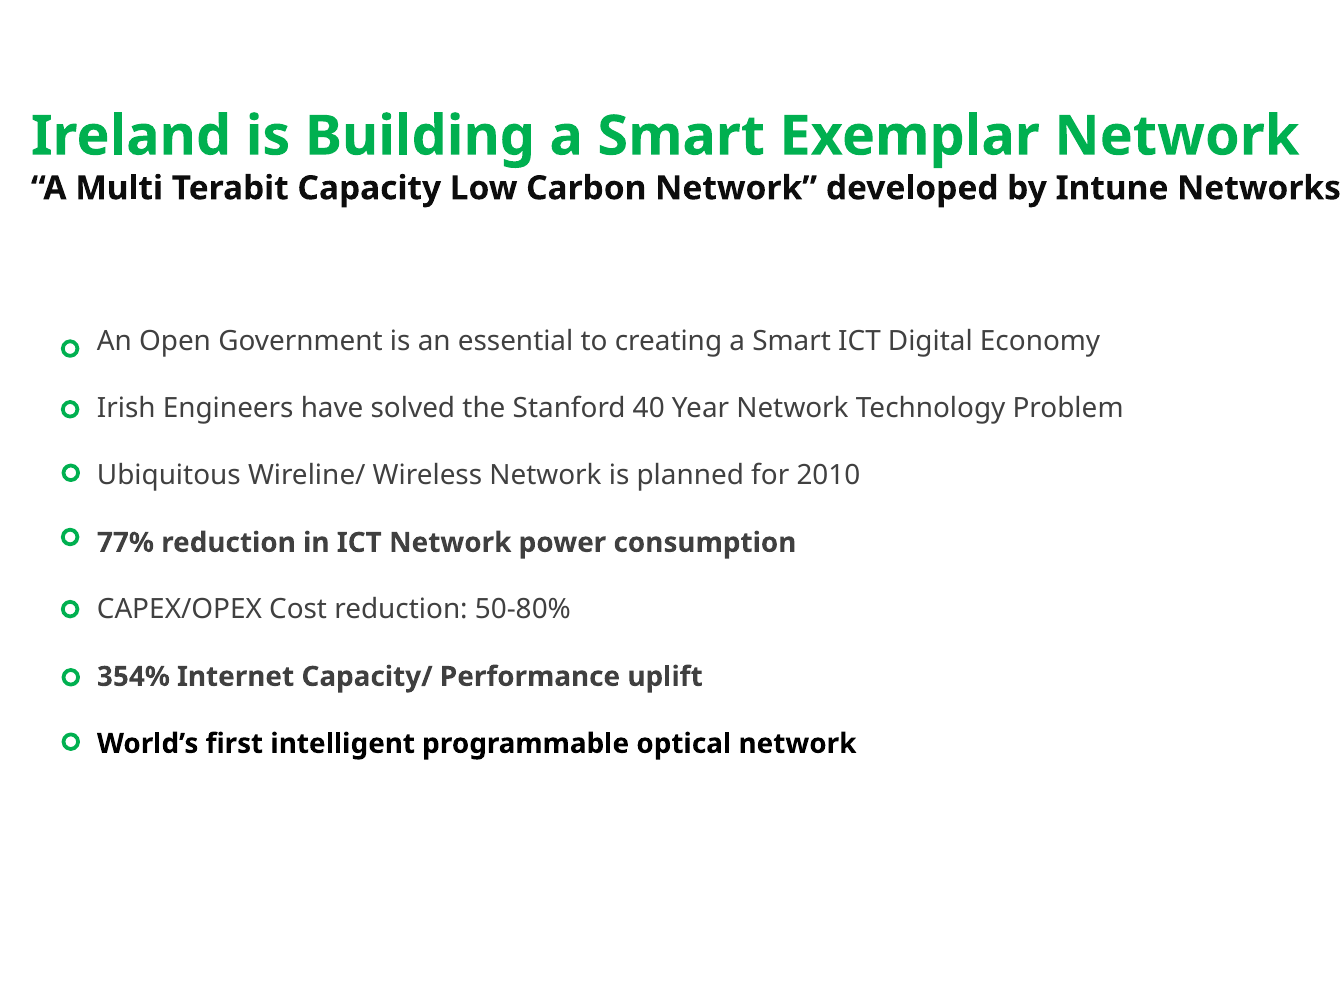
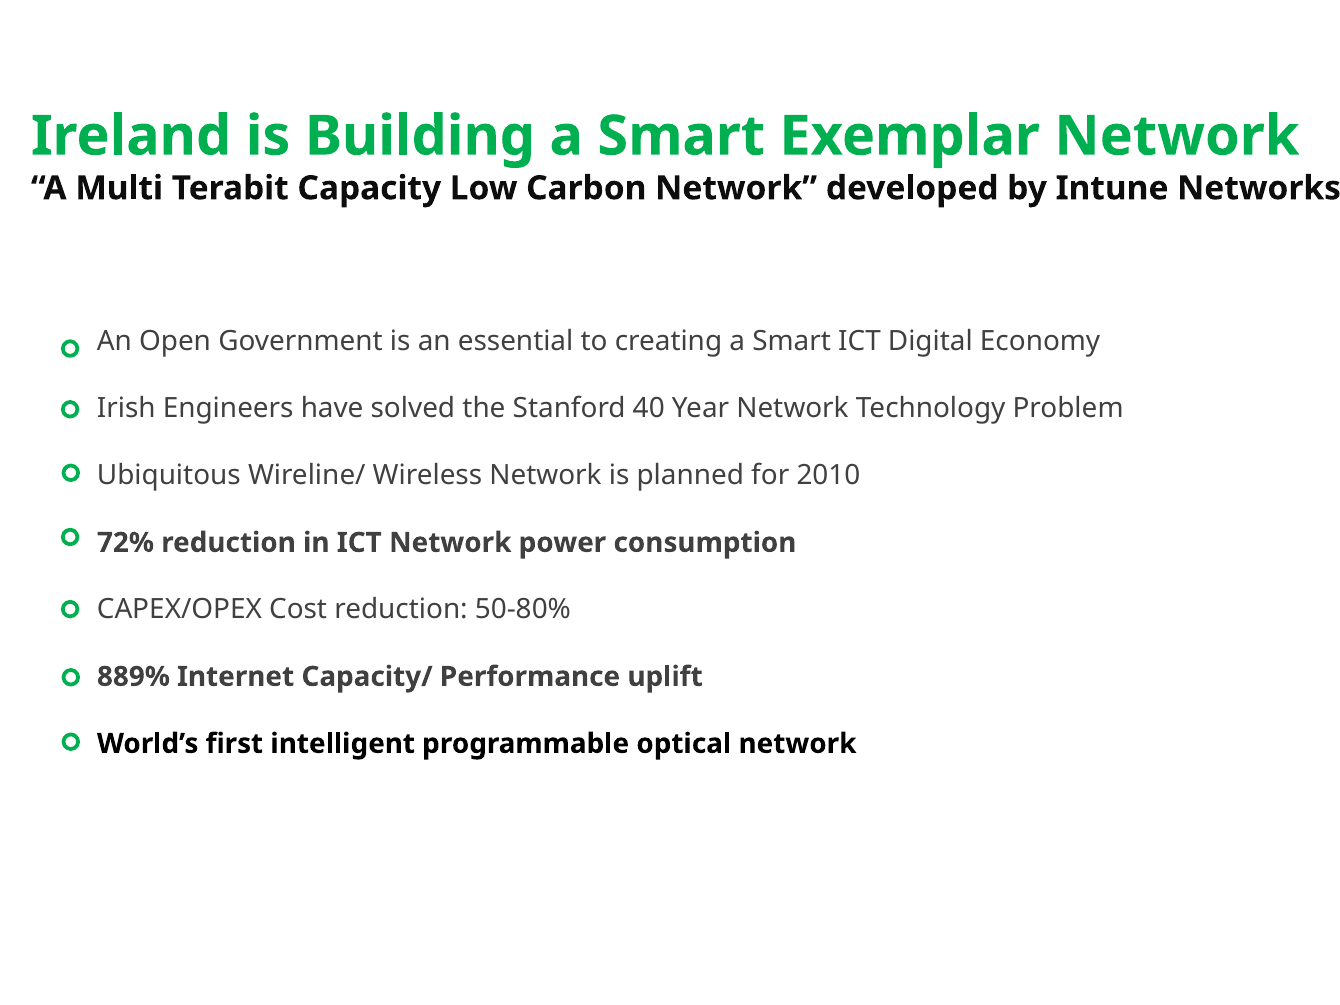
77%: 77% -> 72% (125, 543)
354%: 354% -> 889% (133, 677)
